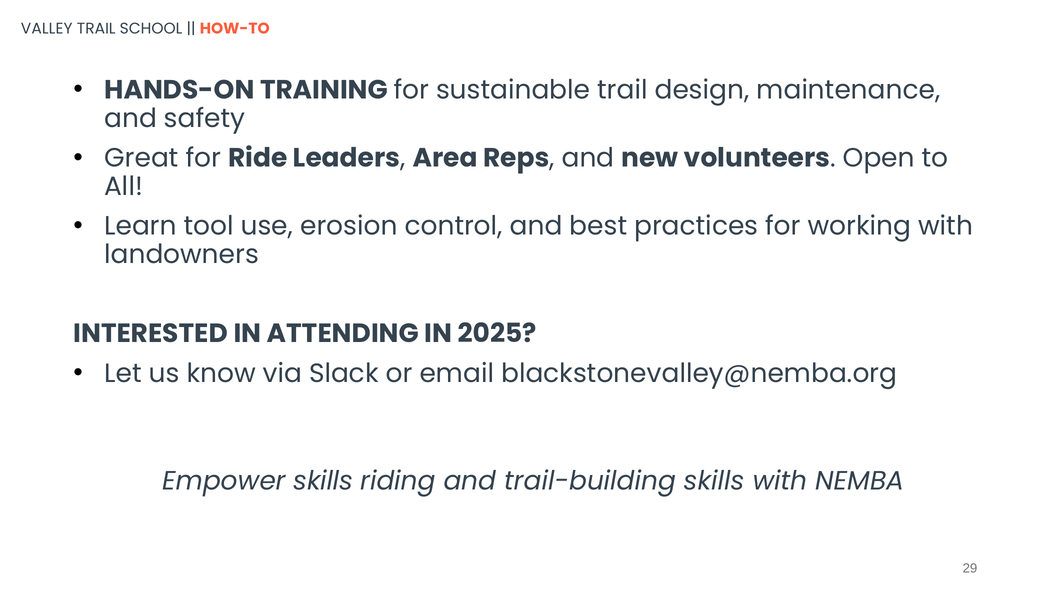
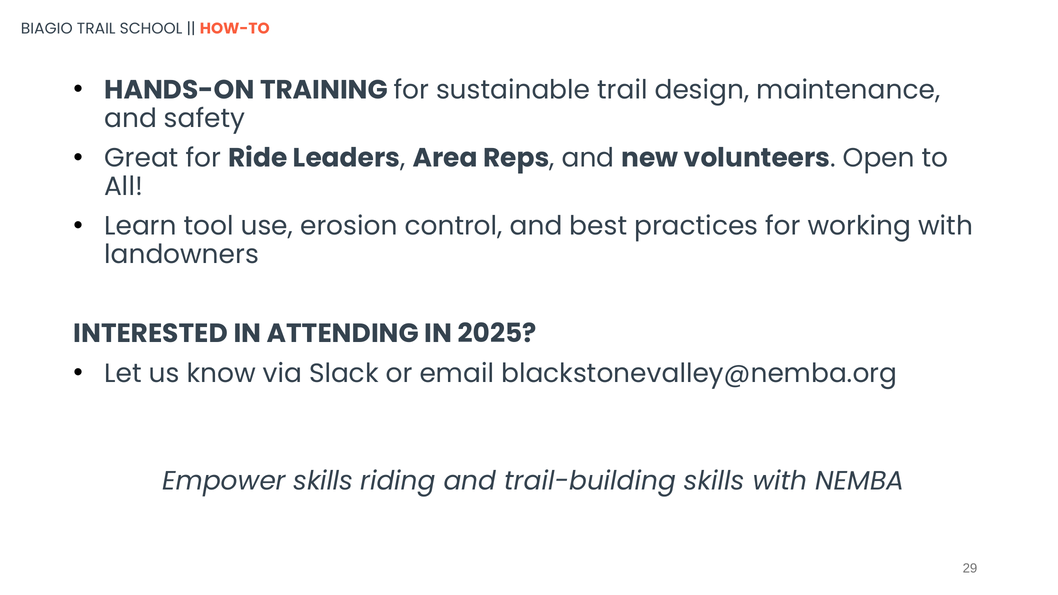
VALLEY: VALLEY -> BIAGIO (47, 29)
